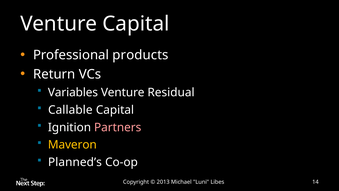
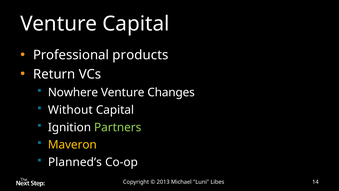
Variables: Variables -> Nowhere (73, 92)
Residual: Residual -> Changes (171, 92)
Callable: Callable -> Without (70, 110)
Partners colour: pink -> light green (118, 127)
